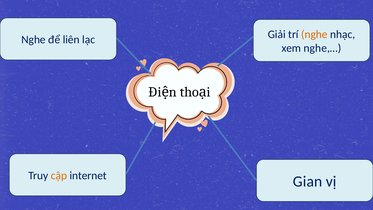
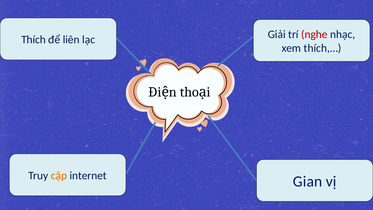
Nghe: Nghe -> Thích (34, 40)
nghe colour: orange -> red (314, 34)
nghe,…: nghe,… -> thích,… (323, 48)
